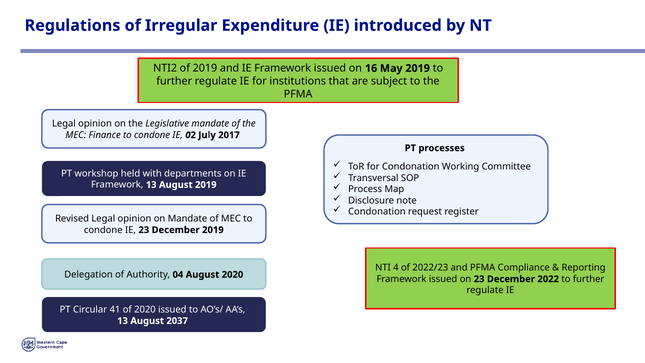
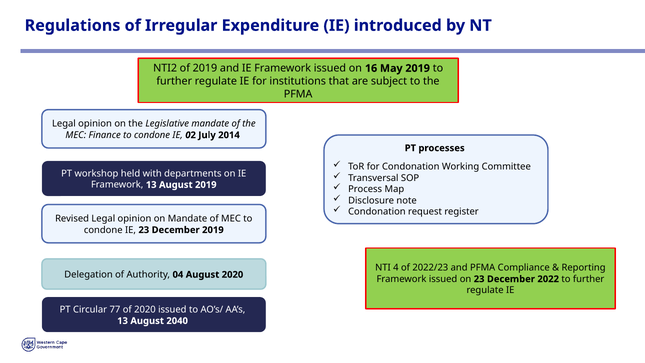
2017: 2017 -> 2014 (229, 135)
41: 41 -> 77 (115, 309)
2037: 2037 -> 2040 (177, 321)
